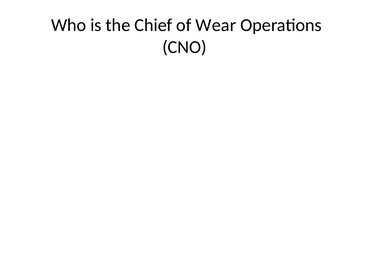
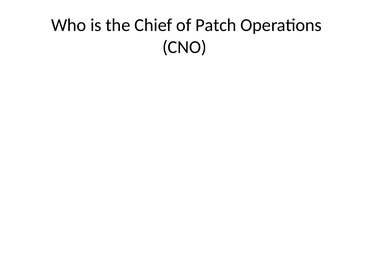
Wear: Wear -> Patch (216, 25)
